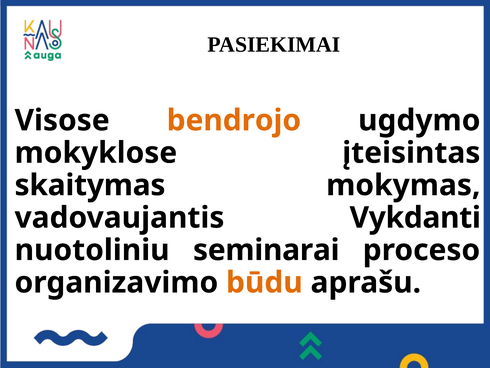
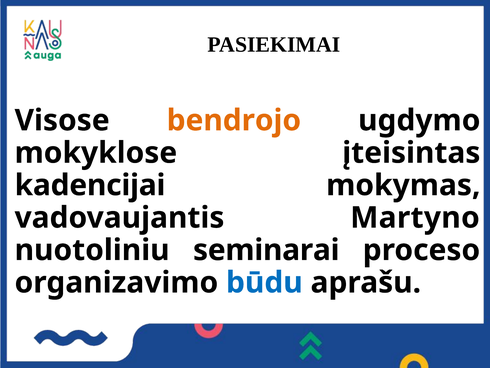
skaitymas: skaitymas -> kadencijai (90, 185)
Vykdanti: Vykdanti -> Martyno (415, 217)
būdu colour: orange -> blue (264, 282)
